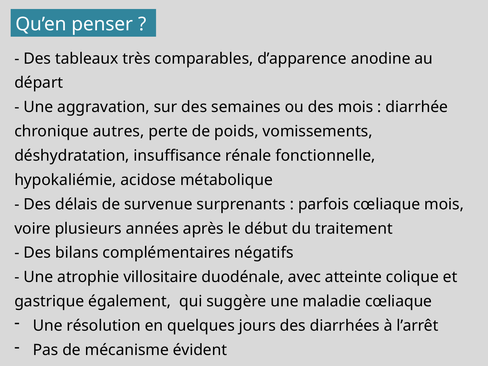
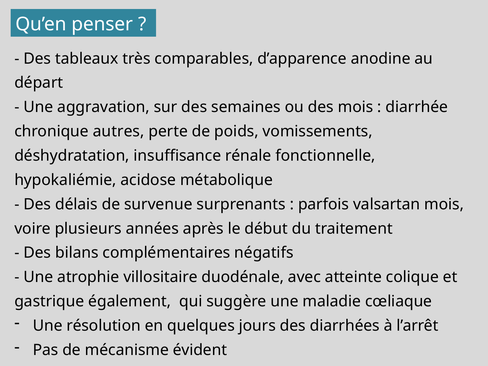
parfois cœliaque: cœliaque -> valsartan (387, 204)
